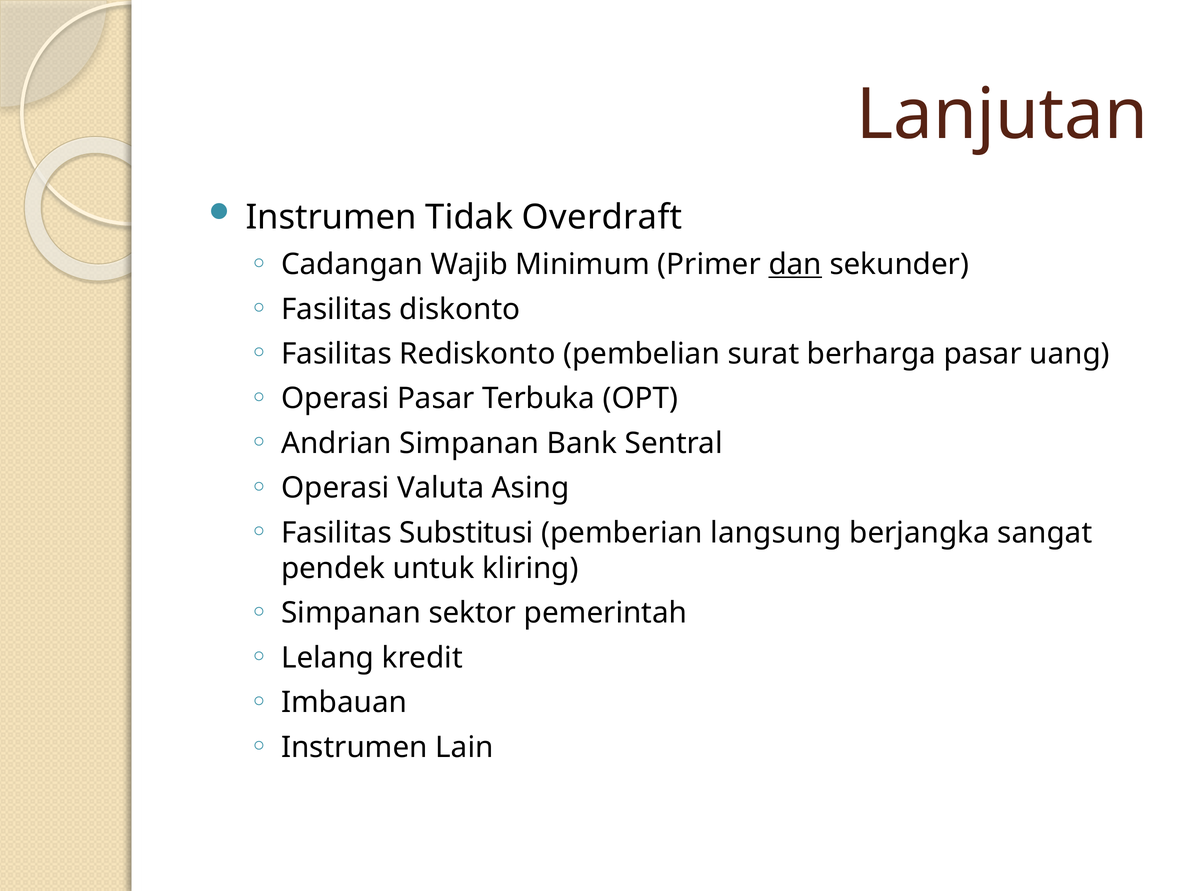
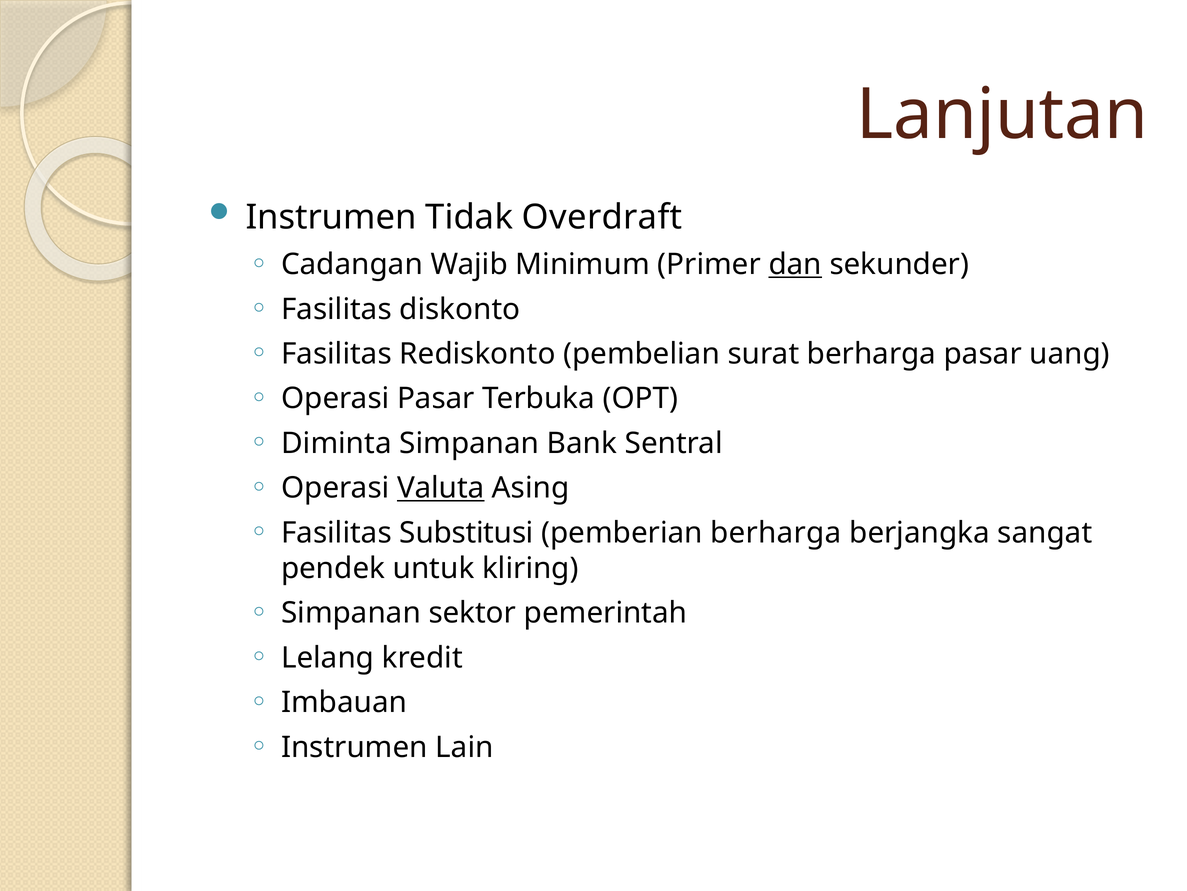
Andrian: Andrian -> Diminta (336, 443)
Valuta underline: none -> present (441, 488)
pemberian langsung: langsung -> berharga (776, 532)
